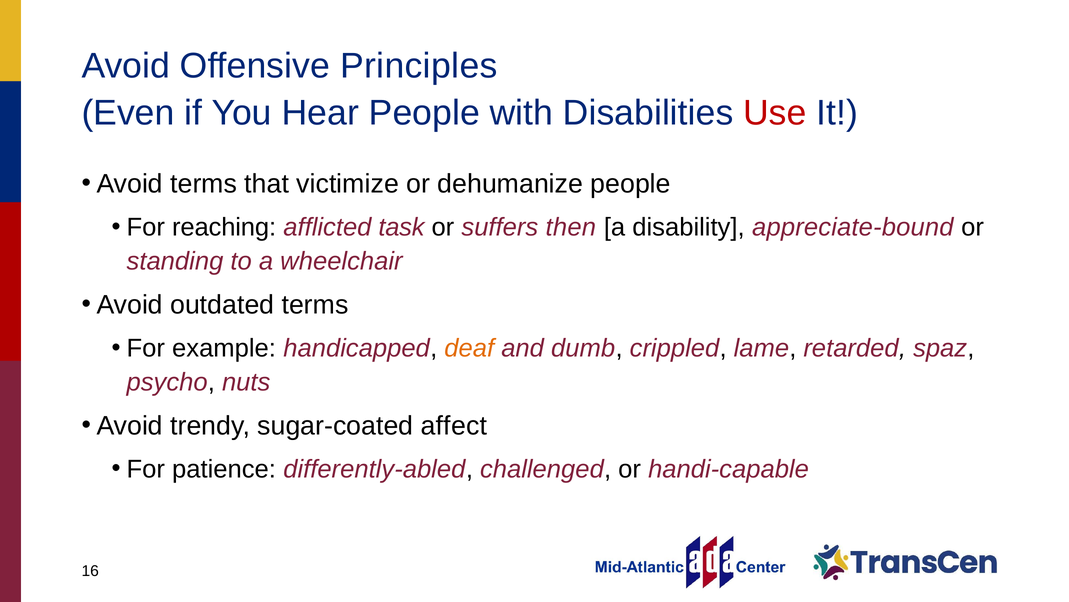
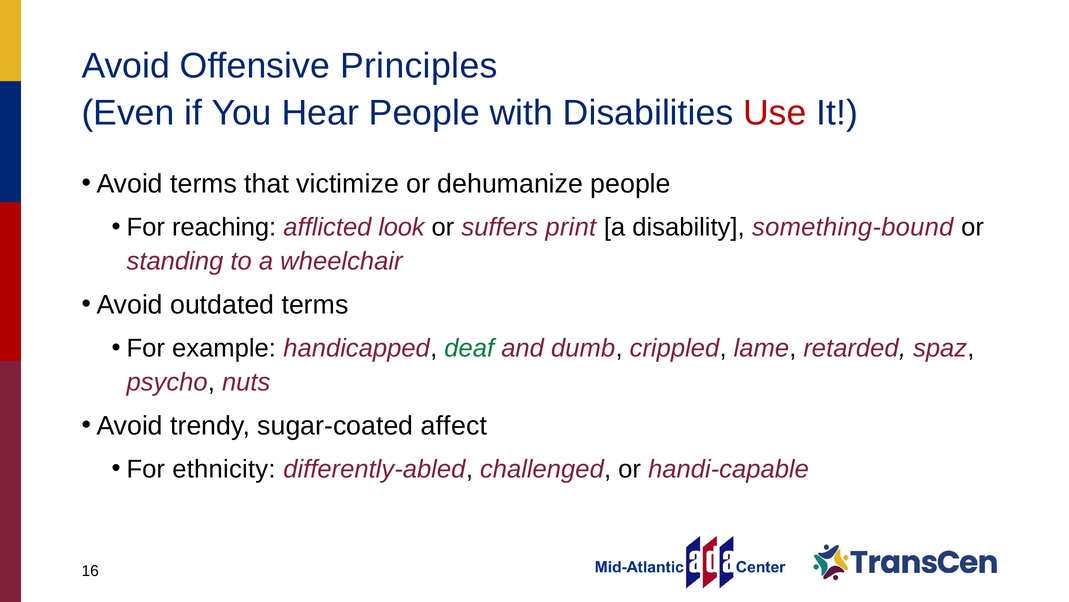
task: task -> look (402, 227)
then: then -> print (571, 227)
appreciate-bound: appreciate-bound -> something-bound (853, 227)
deaf colour: orange -> green (469, 348)
patience: patience -> ethnicity (224, 469)
